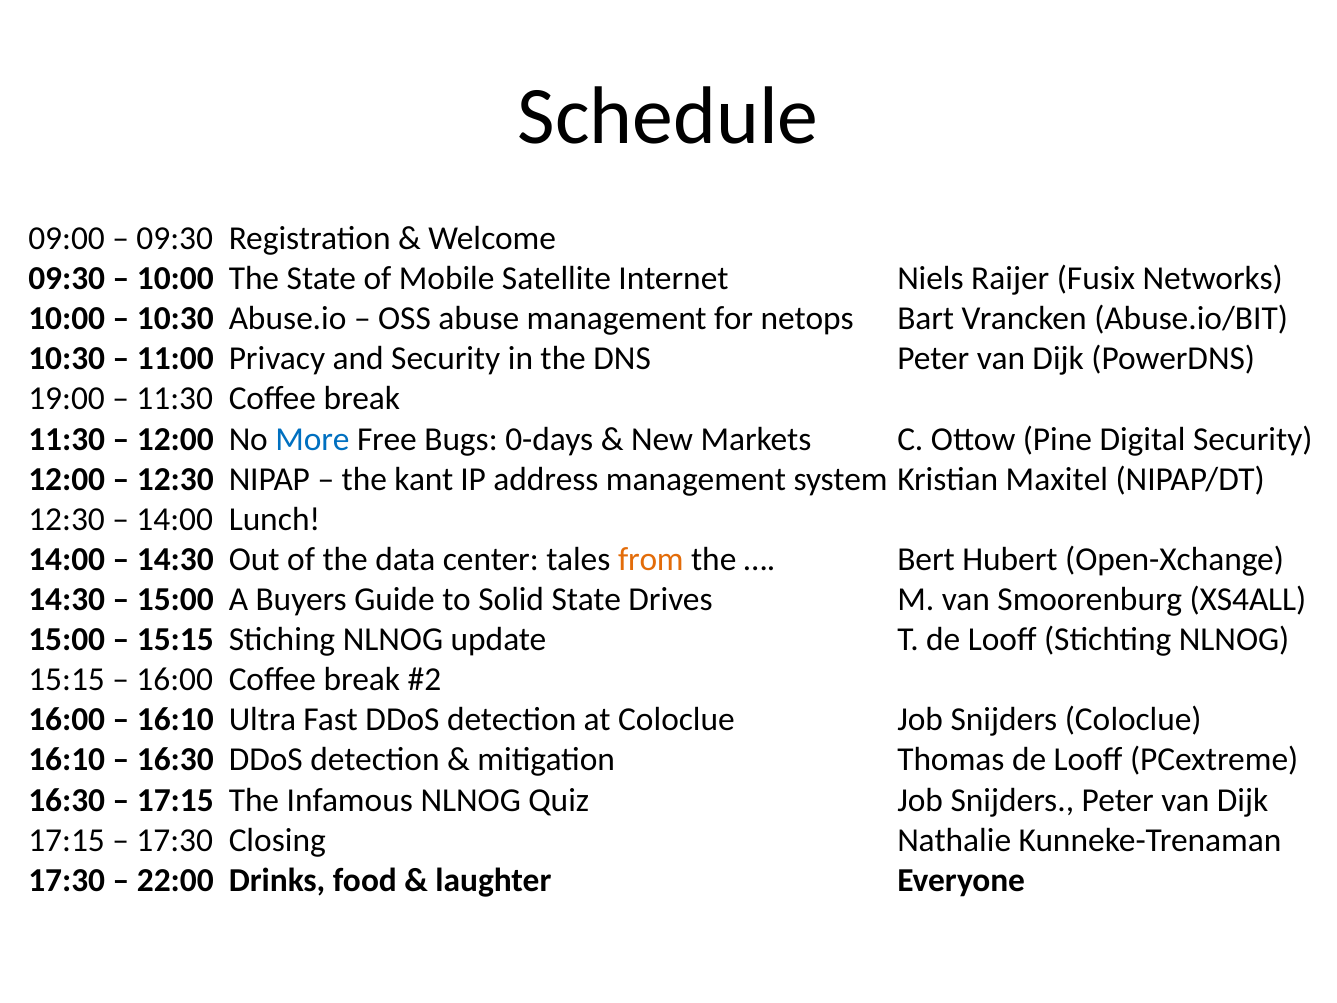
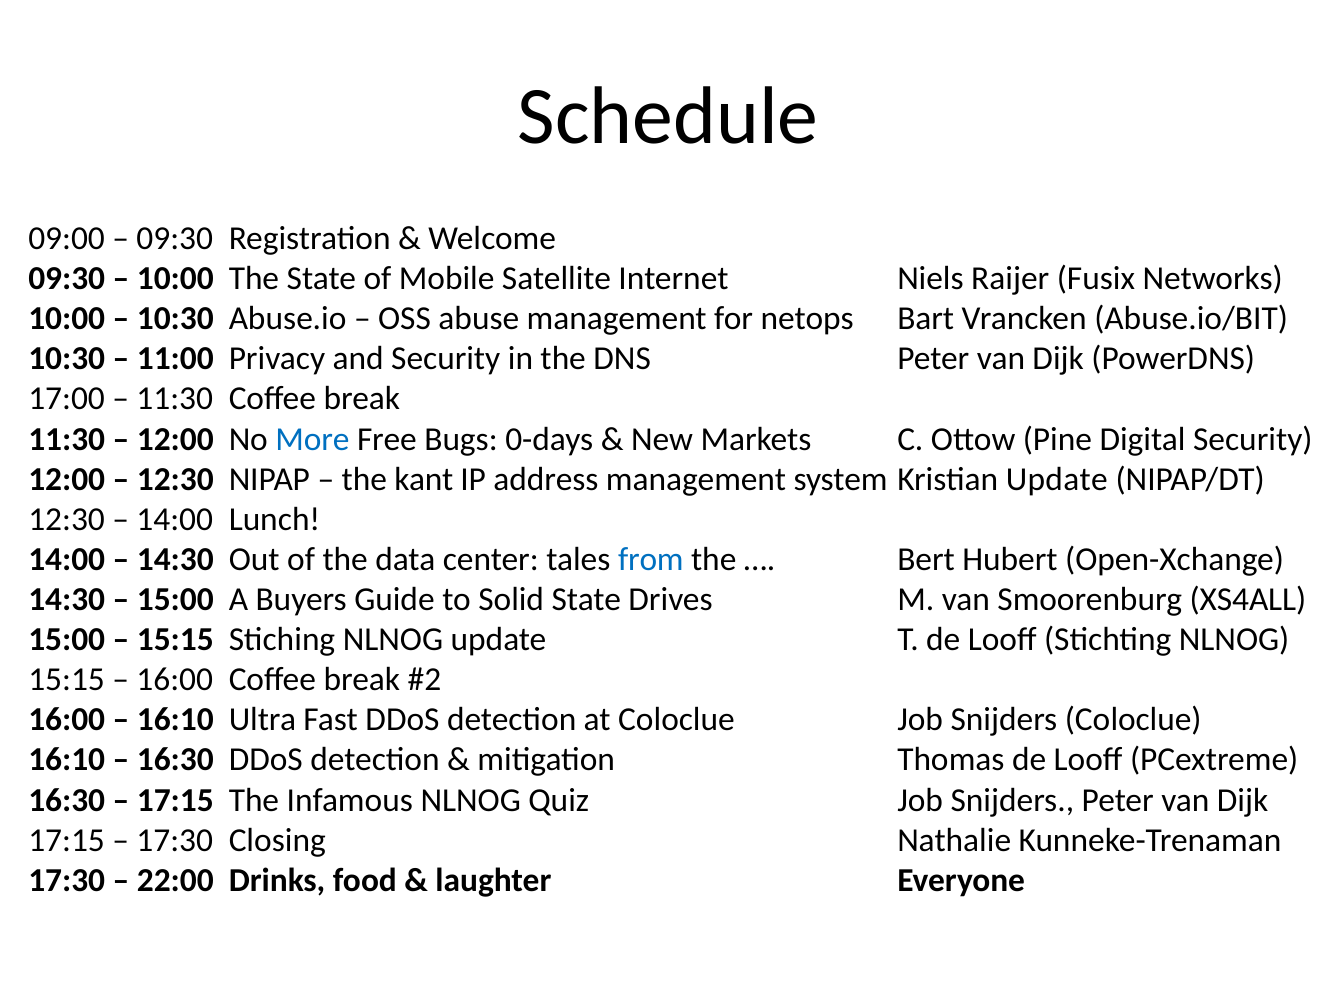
19:00: 19:00 -> 17:00 (67, 399)
Kristian Maxitel: Maxitel -> Update (1057, 479)
from colour: orange -> blue (651, 559)
